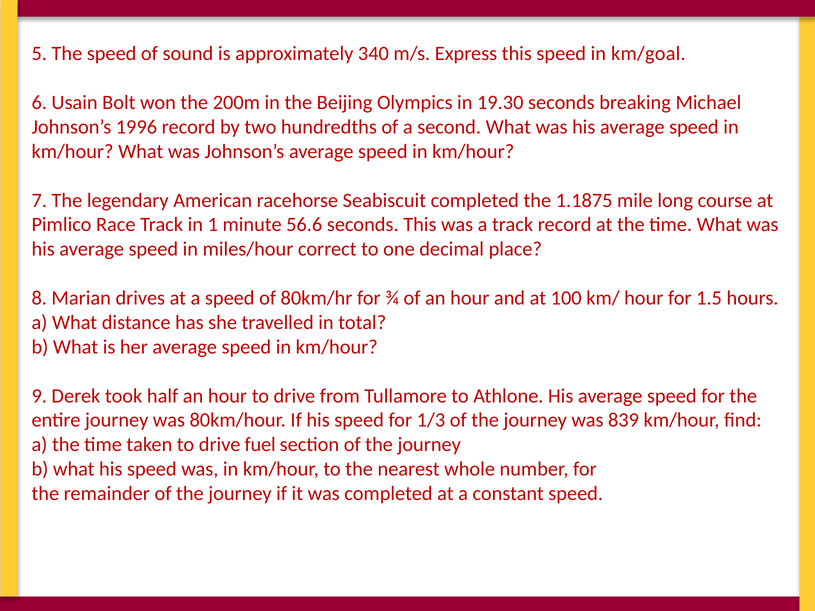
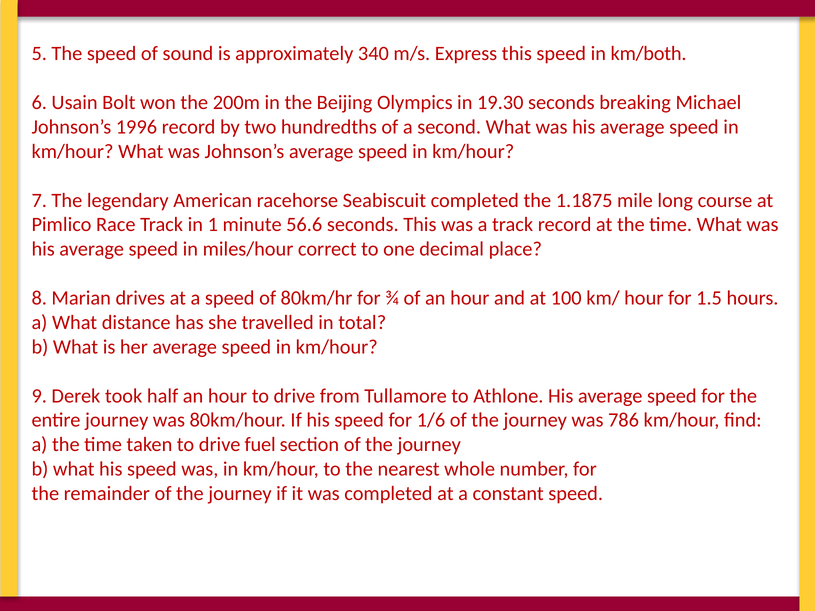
km/goal: km/goal -> km/both (649, 54)
1/3: 1/3 -> 1/6 (431, 420)
839: 839 -> 786 (623, 420)
